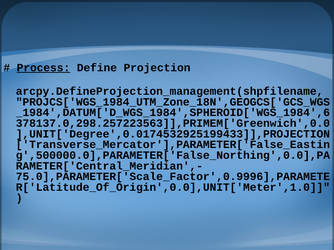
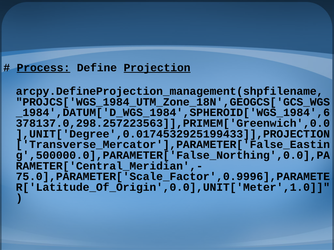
Projection underline: none -> present (157, 68)
